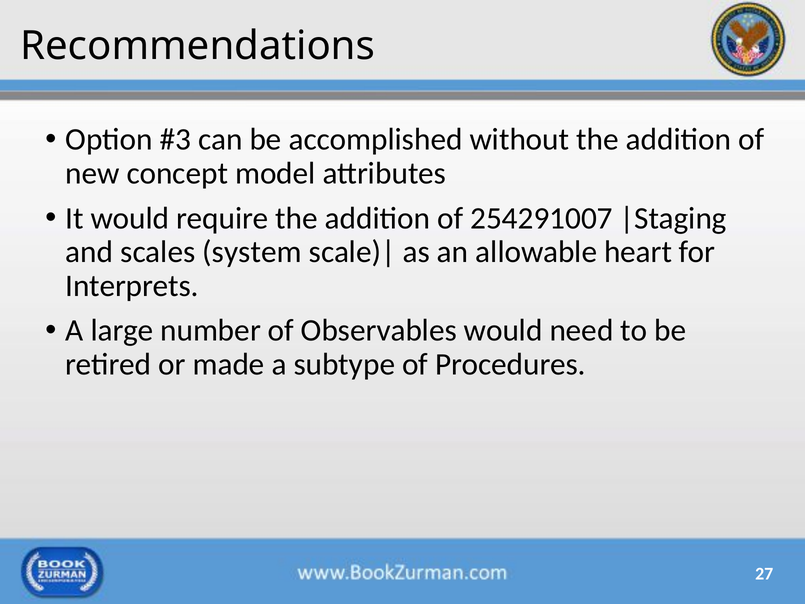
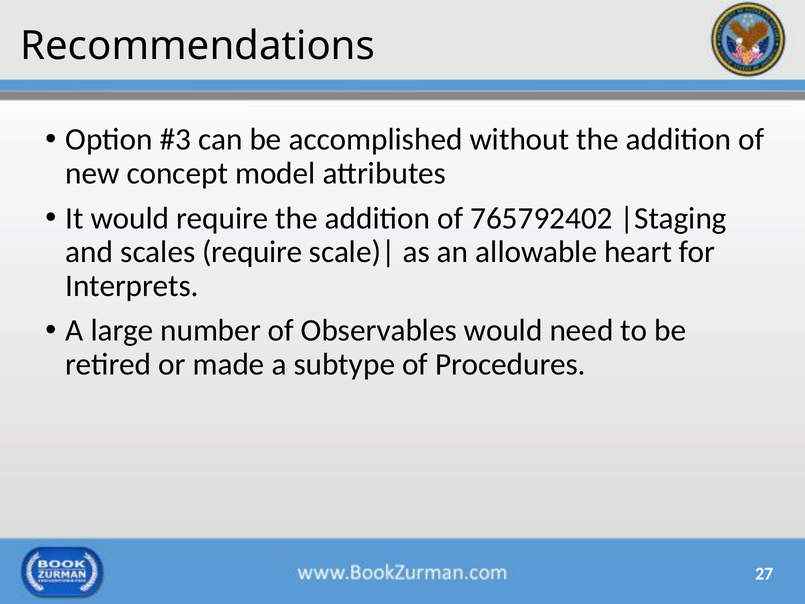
254291007: 254291007 -> 765792402 (542, 218)
scales system: system -> require (252, 252)
